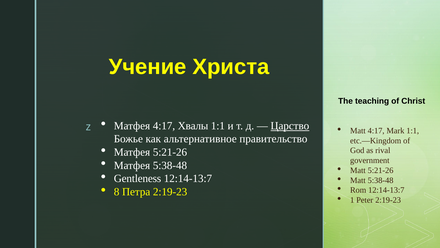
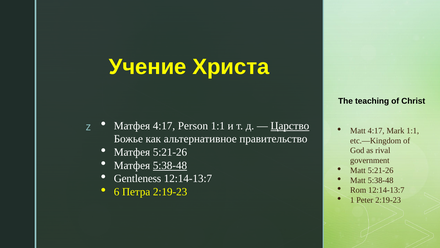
Хвалы: Хвалы -> Person (193, 126)
5:38-48 underline: none -> present (170, 165)
8: 8 -> 6 (117, 192)
